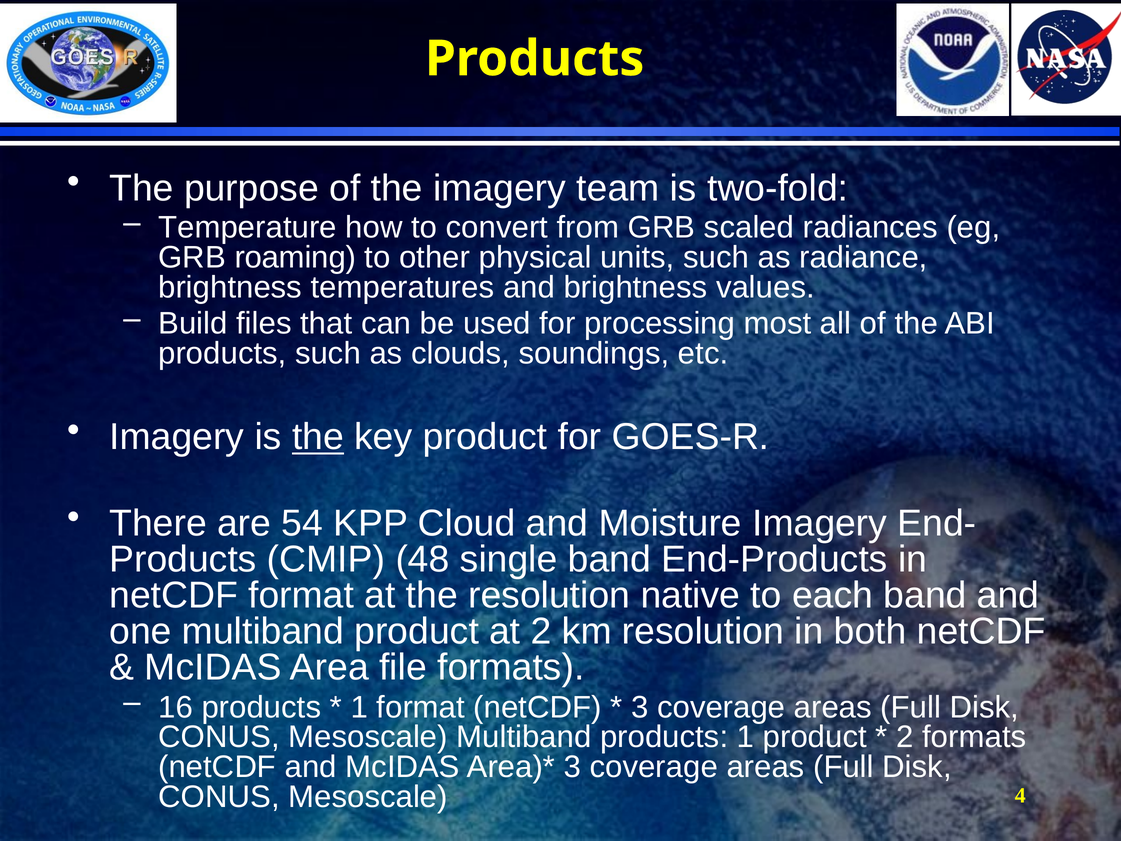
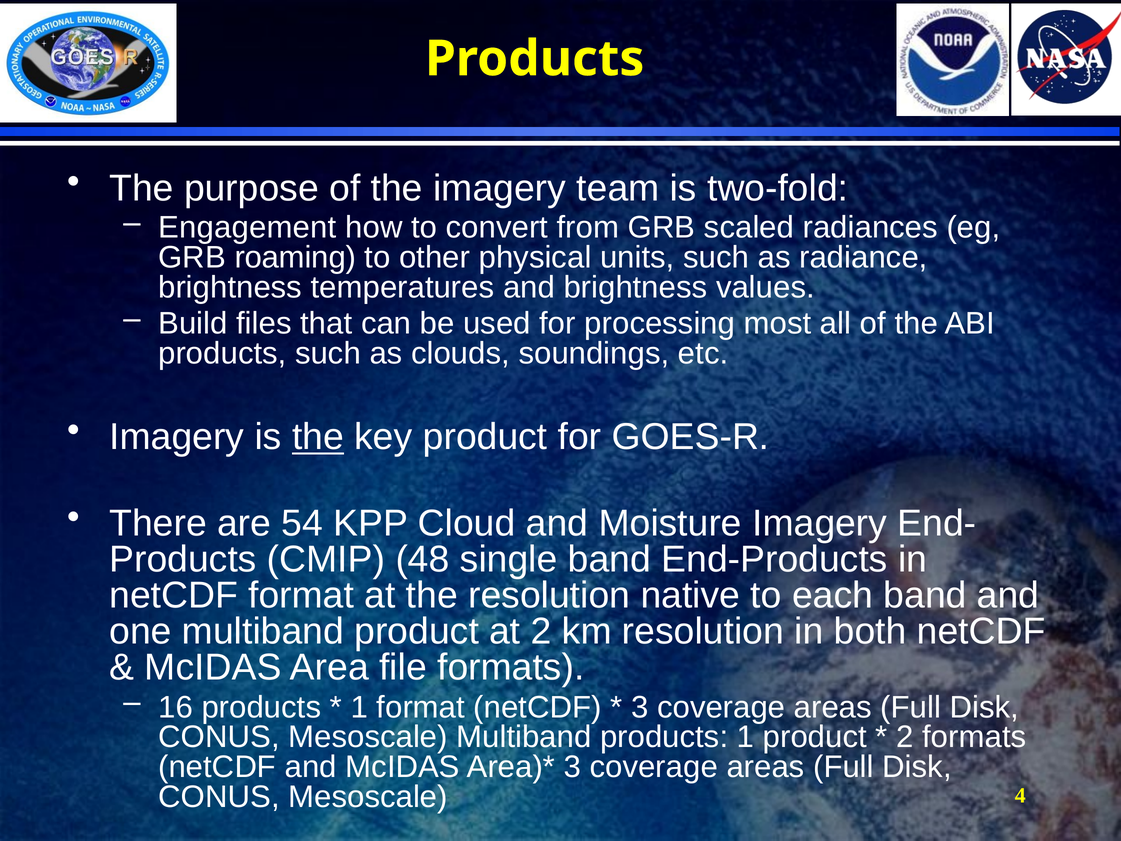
Temperature: Temperature -> Engagement (247, 228)
